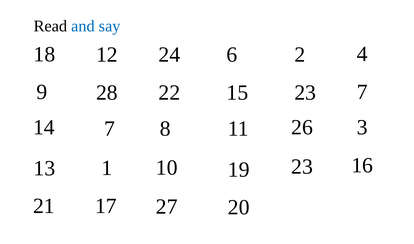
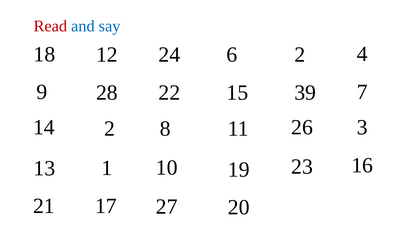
Read colour: black -> red (50, 26)
15 23: 23 -> 39 (305, 93)
14 7: 7 -> 2 (110, 129)
